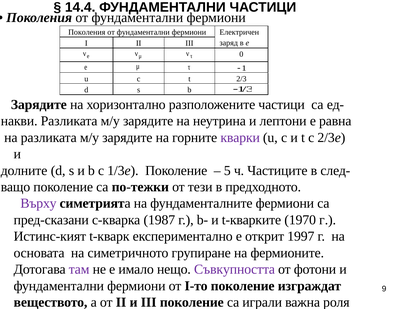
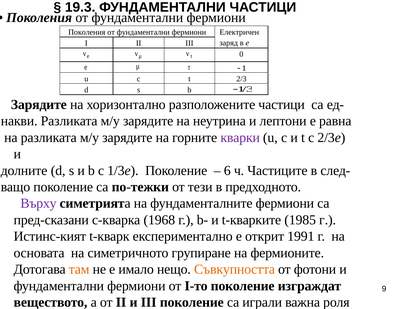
14.4: 14.4 -> 19.3 (80, 7)
5: 5 -> 6 (227, 170)
1987: 1987 -> 1968 (159, 219)
1970: 1970 -> 1985 (300, 219)
1997: 1997 -> 1991 (301, 236)
там colour: purple -> orange (79, 269)
Съвкупността colour: purple -> orange (235, 269)
